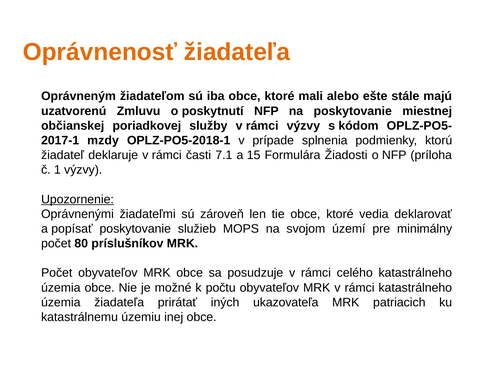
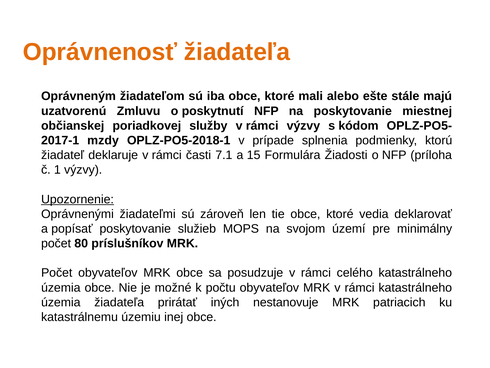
ukazovateľa: ukazovateľa -> nestanovuje (286, 302)
